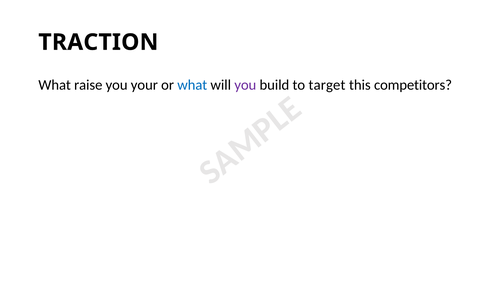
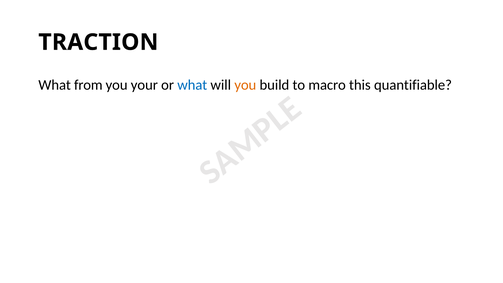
raise: raise -> from (88, 85)
you colour: purple -> orange (245, 85)
target: target -> macro (327, 85)
competitors: competitors -> quantifiable (413, 85)
